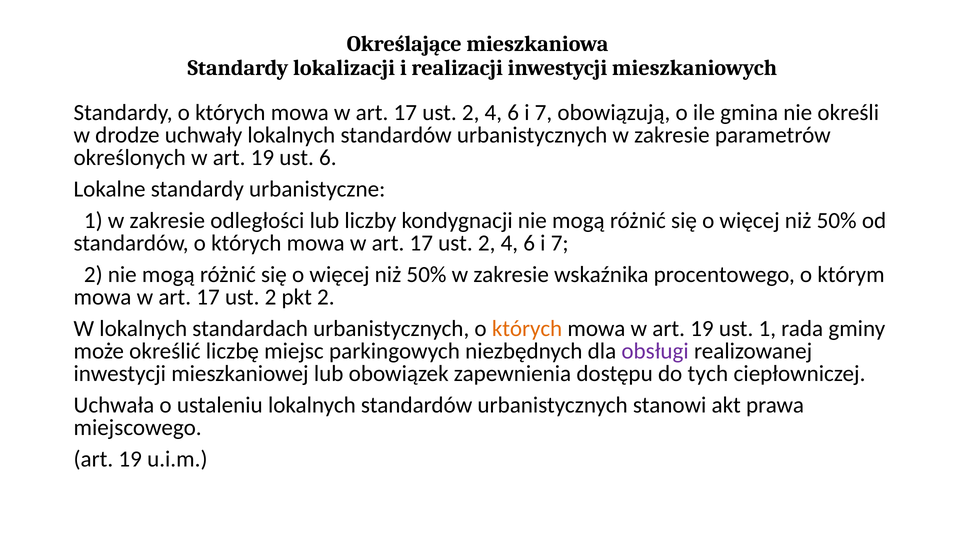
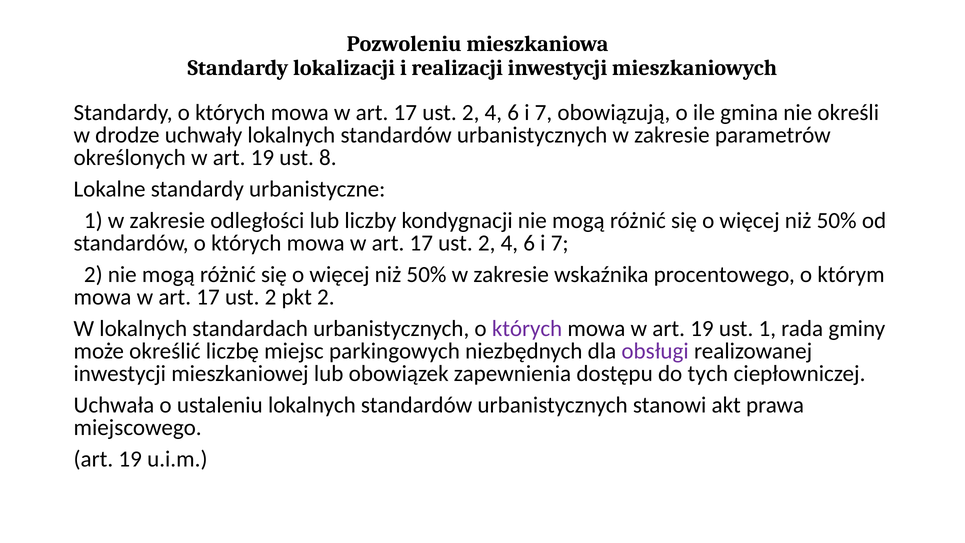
Określające: Określające -> Pozwoleniu (404, 44)
ust 6: 6 -> 8 (328, 158)
których colour: orange -> purple (527, 328)
